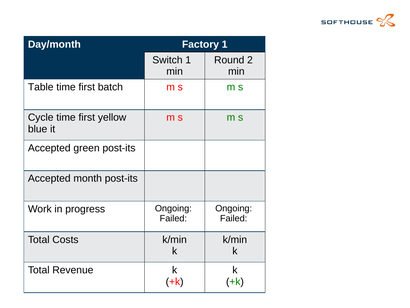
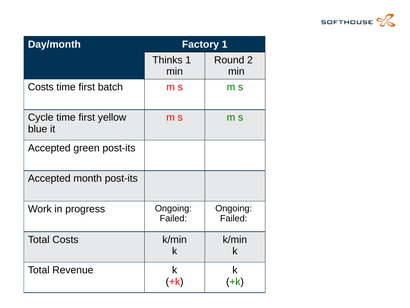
Switch: Switch -> Thinks (167, 60)
Table: Table -> Costs (41, 87)
